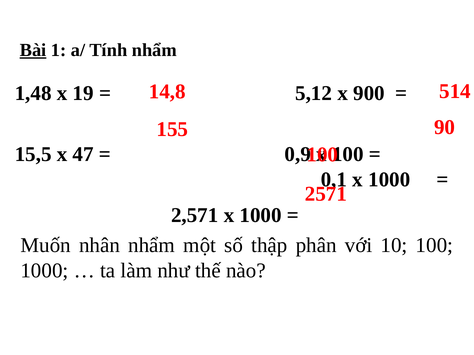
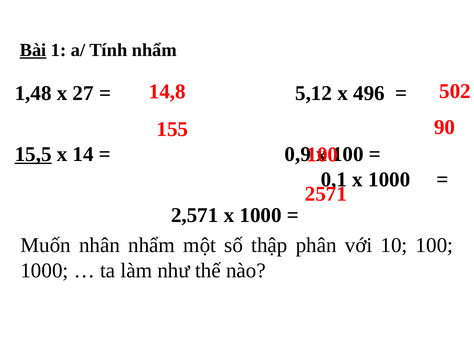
514: 514 -> 502 (455, 92)
19: 19 -> 27 (83, 93)
900: 900 -> 496 (369, 93)
15,5 underline: none -> present (33, 154)
47: 47 -> 14 (83, 154)
